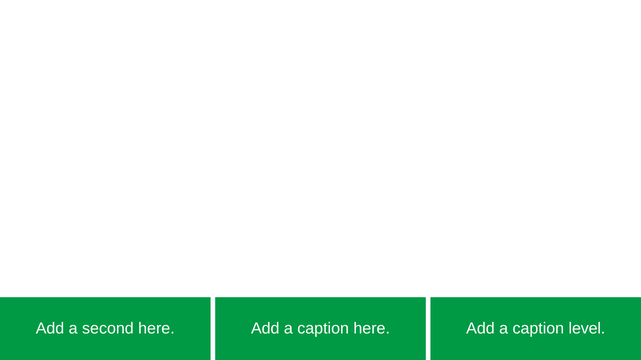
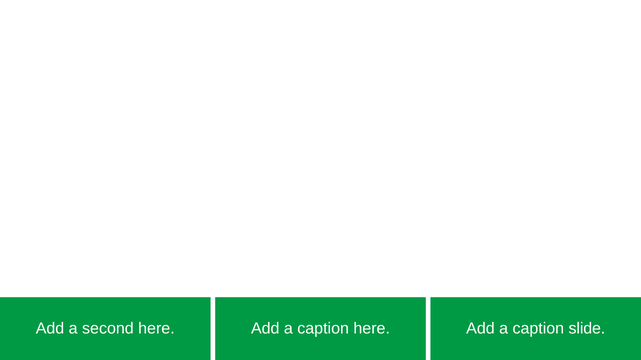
level: level -> slide (587, 329)
